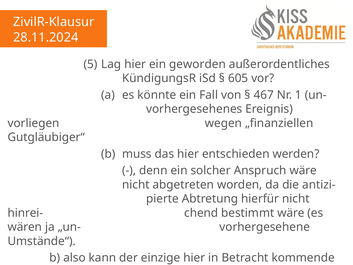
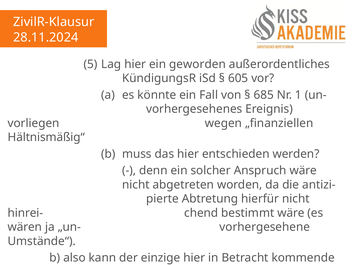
467: 467 -> 685 (264, 95)
Gutgläubiger“: Gutgläubiger“ -> Hältnismäßig“ (46, 137)
